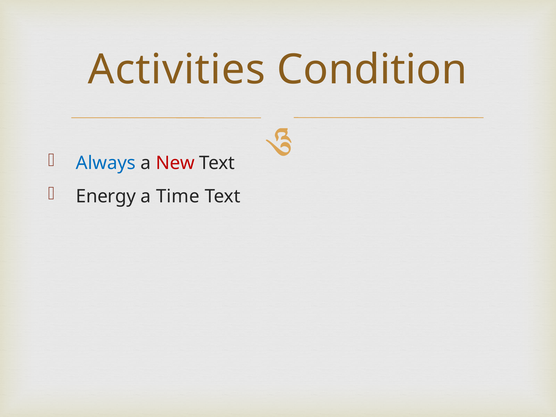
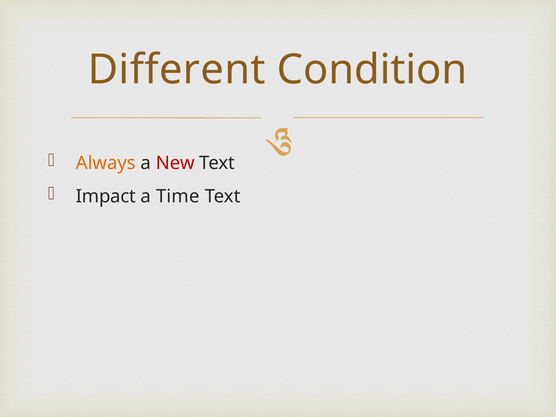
Activities: Activities -> Different (177, 70)
Always colour: blue -> orange (106, 163)
Energy: Energy -> Impact (106, 196)
